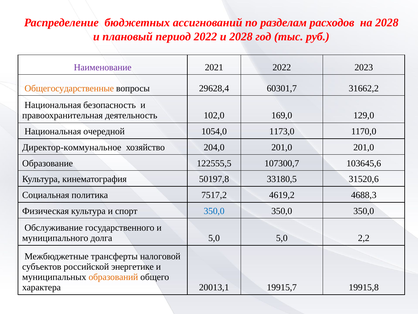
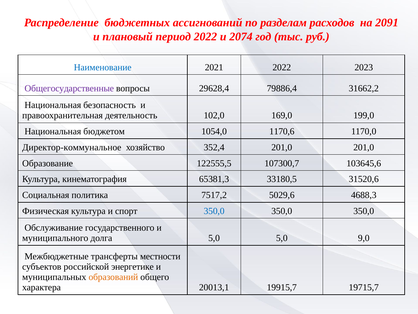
на 2028: 2028 -> 2091 (387, 23)
и 2028: 2028 -> 2074 (241, 37)
Наименование colour: purple -> blue (103, 67)
Общегосударственные colour: orange -> purple (69, 88)
60301,7: 60301,7 -> 79886,4 (282, 88)
129,0: 129,0 -> 199,0 (364, 115)
очередной: очередной -> бюджетом (104, 131)
1173,0: 1173,0 -> 1170,6 (282, 131)
204,0: 204,0 -> 352,4 (214, 147)
50197,8: 50197,8 -> 65381,3 (214, 179)
4619,2: 4619,2 -> 5029,6 (282, 195)
2,2: 2,2 -> 9,0 (364, 238)
налоговой: налоговой -> местности (160, 256)
19915,8: 19915,8 -> 19715,7 (364, 287)
